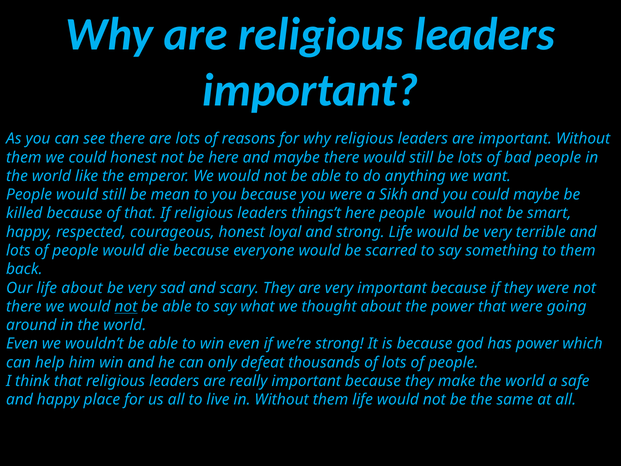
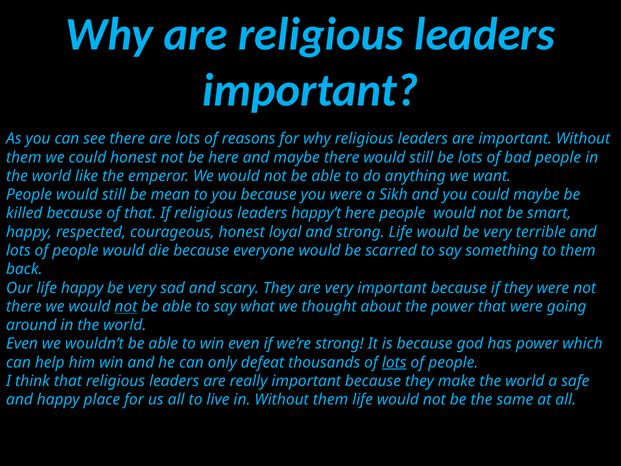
things’t: things’t -> happy’t (316, 213)
life about: about -> happy (82, 288)
lots underline: none -> present (394, 362)
